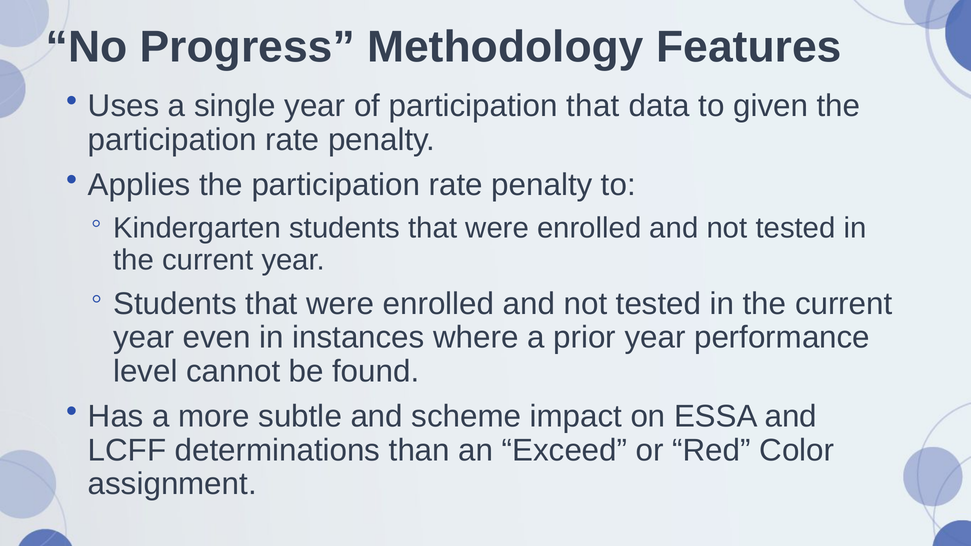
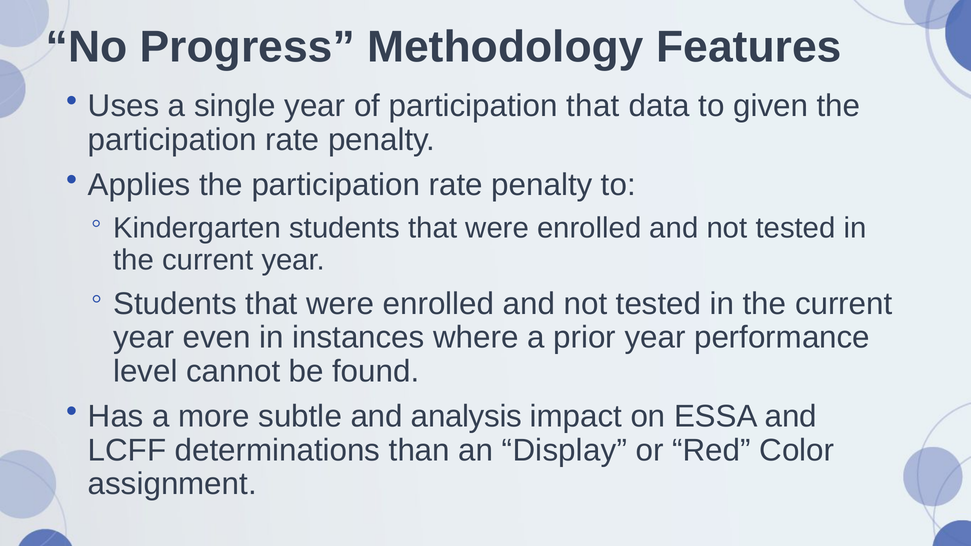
scheme: scheme -> analysis (466, 416)
Exceed: Exceed -> Display (564, 450)
